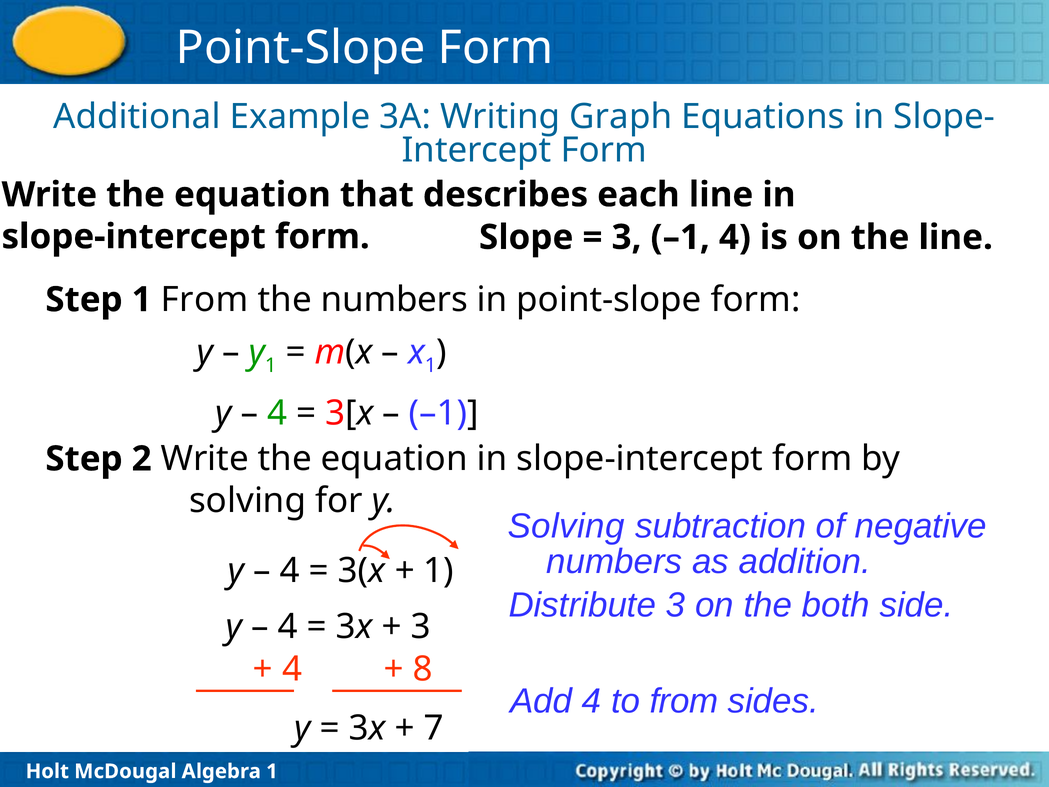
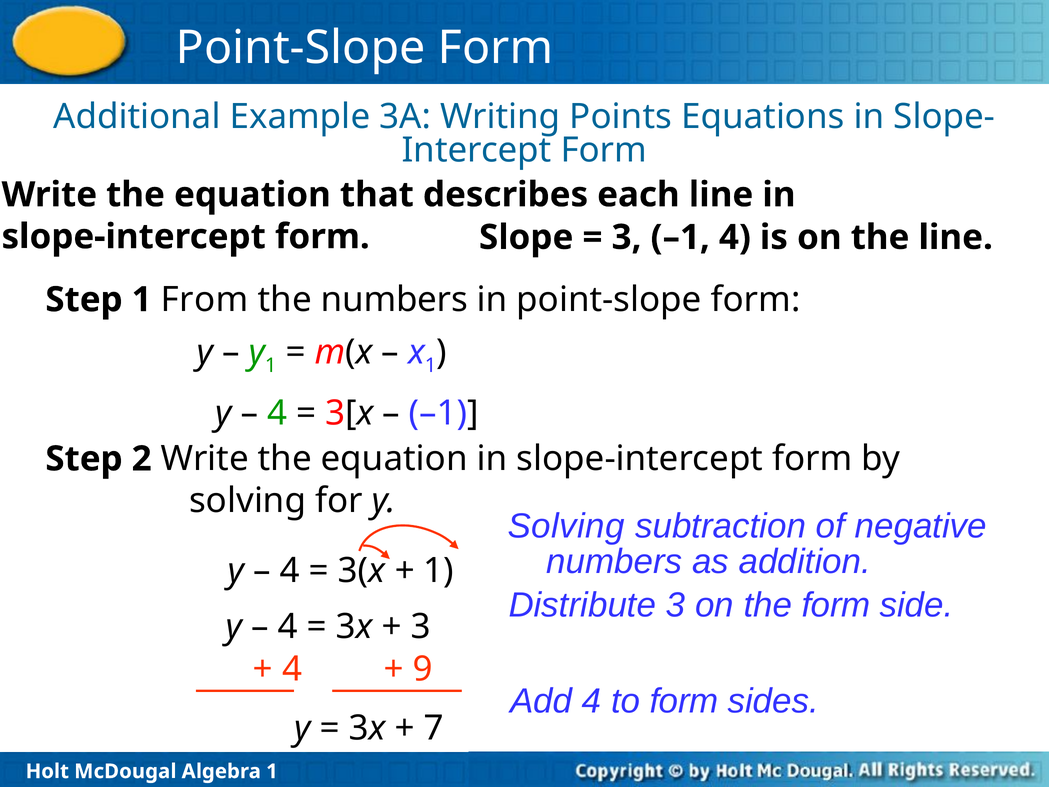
Graph: Graph -> Points (621, 117)
the both: both -> form (836, 605)
8: 8 -> 9 (423, 669)
to from: from -> form (684, 701)
